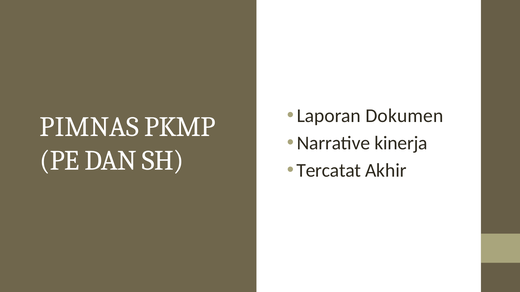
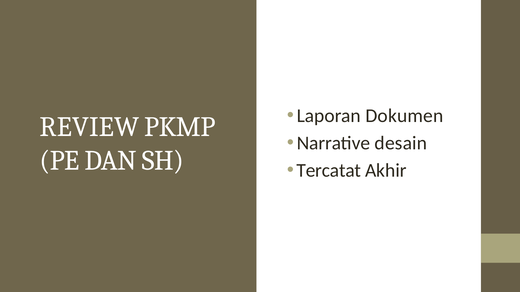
PIMNAS: PIMNAS -> REVIEW (89, 127)
kinerja: kinerja -> desain (401, 143)
